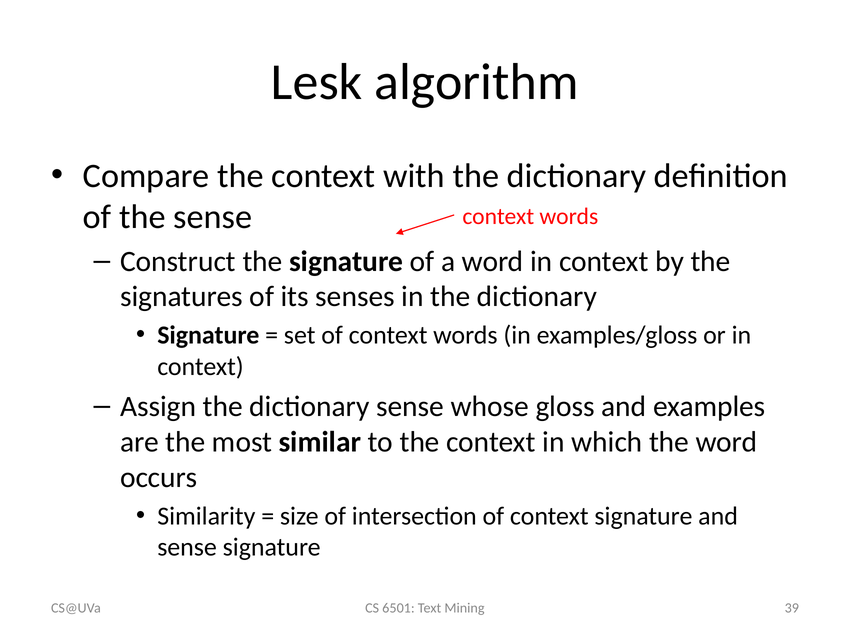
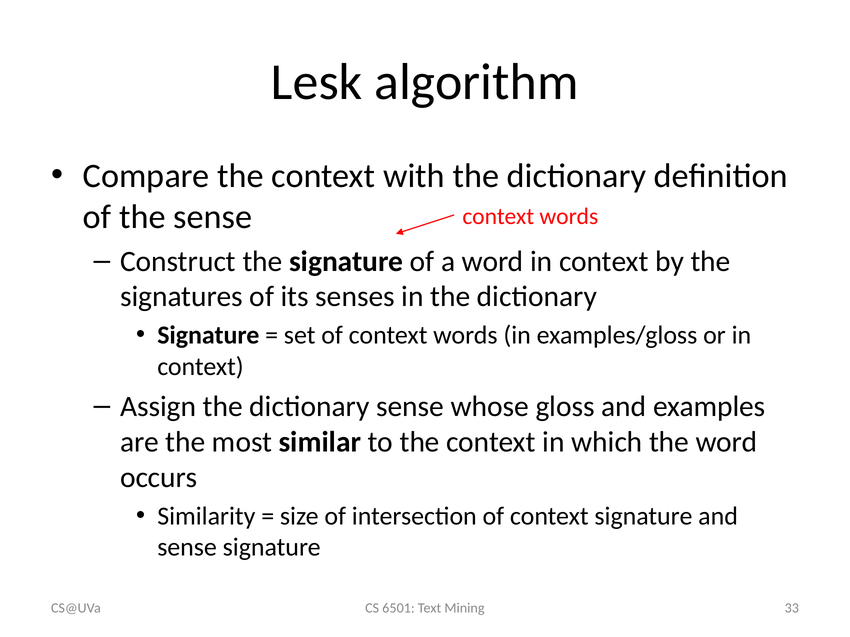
39: 39 -> 33 (792, 609)
